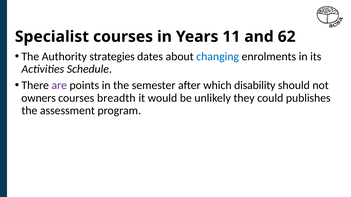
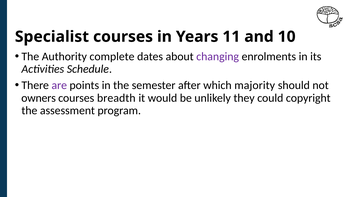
62: 62 -> 10 (287, 37)
strategies: strategies -> complete (112, 57)
changing colour: blue -> purple (218, 57)
disability: disability -> majority (255, 86)
publishes: publishes -> copyright (308, 98)
